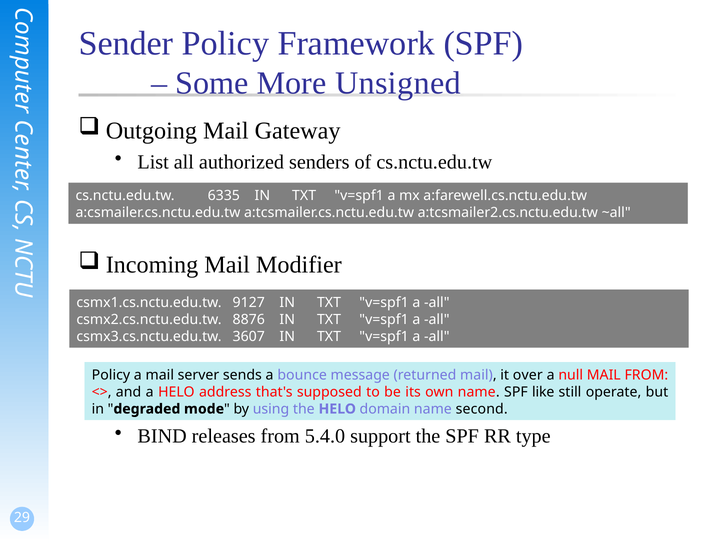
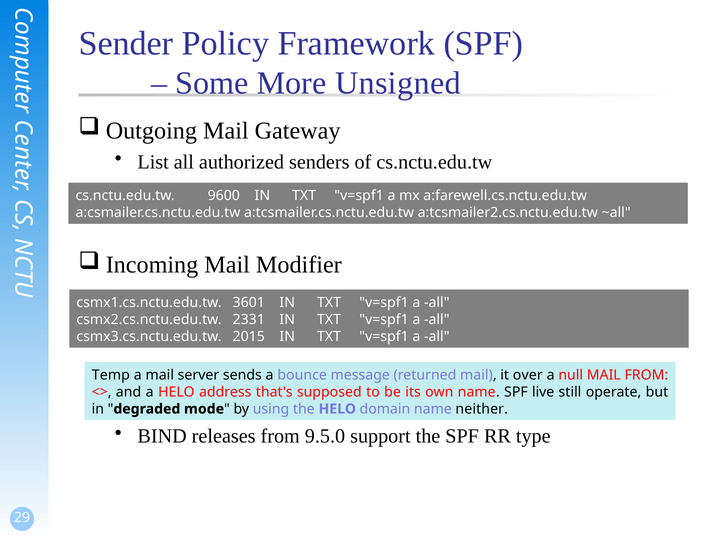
6335: 6335 -> 9600 (224, 196)
9127: 9127 -> 3601 (249, 303)
8876: 8876 -> 2331 (249, 320)
3607: 3607 -> 2015 (249, 337)
Policy: Policy -> Temp (111, 376)
like: like -> live (543, 393)
second: second -> neither (482, 410)
5.4.0: 5.4.0 -> 9.5.0 (325, 437)
